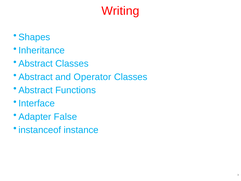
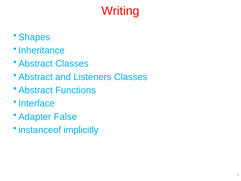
Operator: Operator -> Listeners (92, 77)
instance: instance -> implicitly (81, 130)
